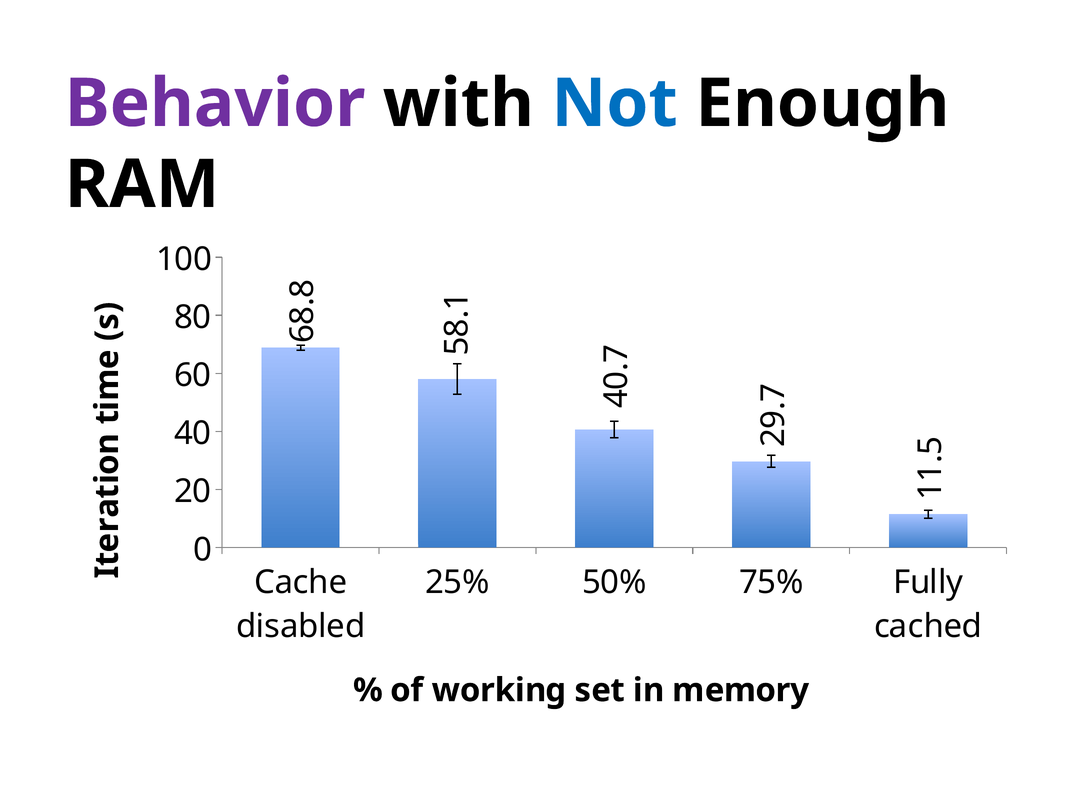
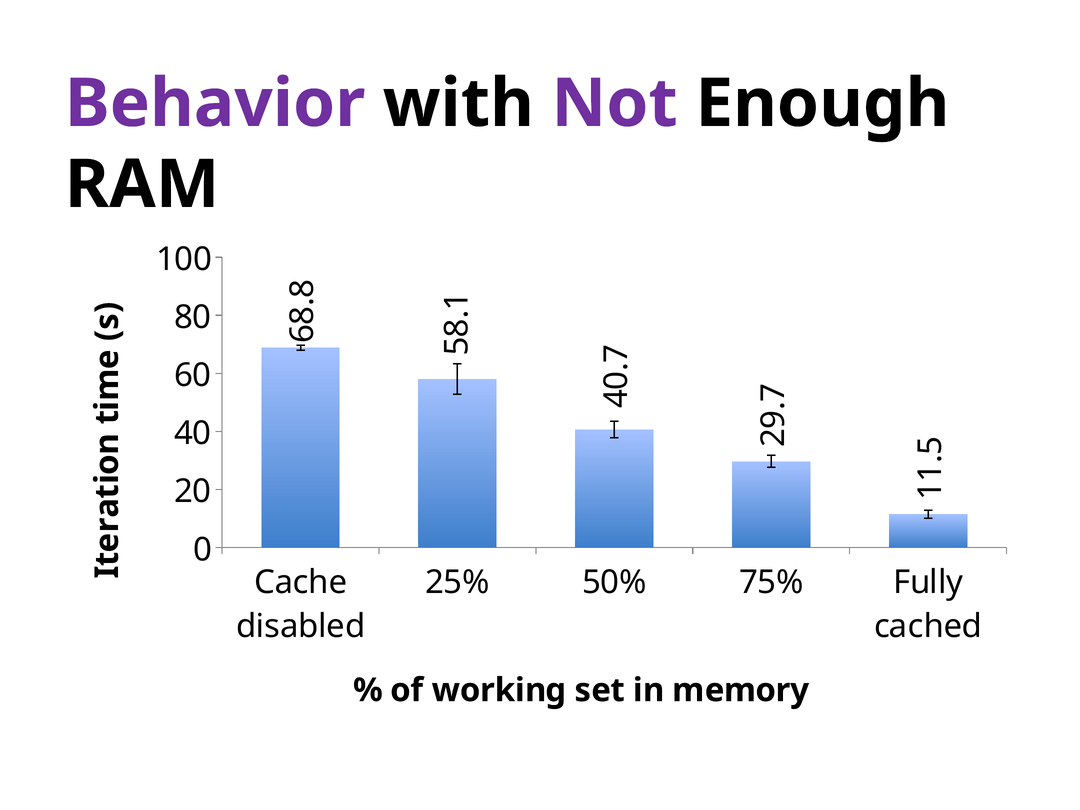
Not colour: blue -> purple (615, 104)
